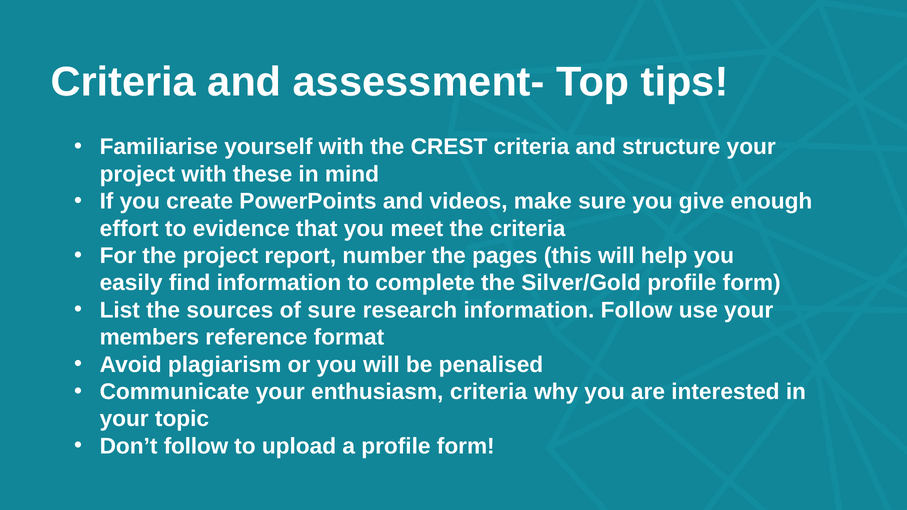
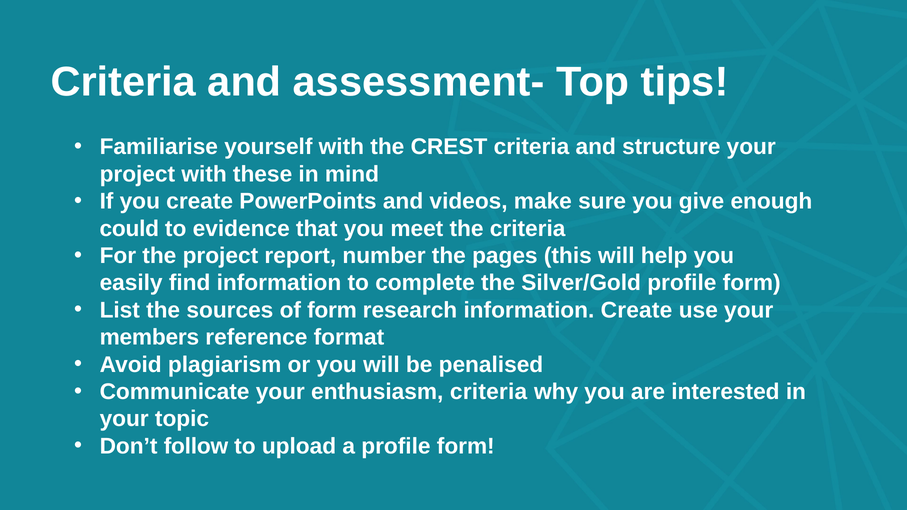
effort: effort -> could (129, 229)
of sure: sure -> form (332, 310)
information Follow: Follow -> Create (636, 310)
